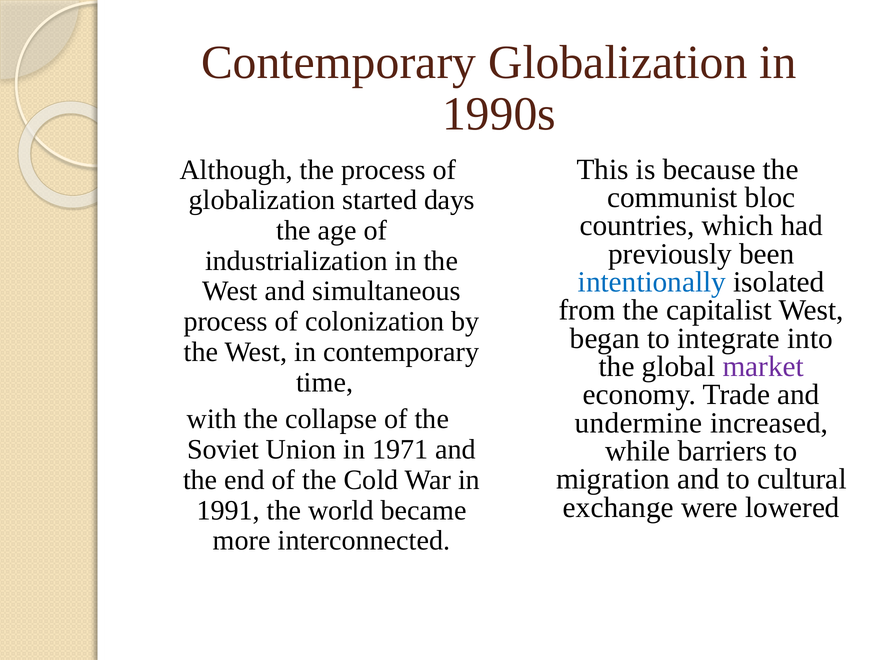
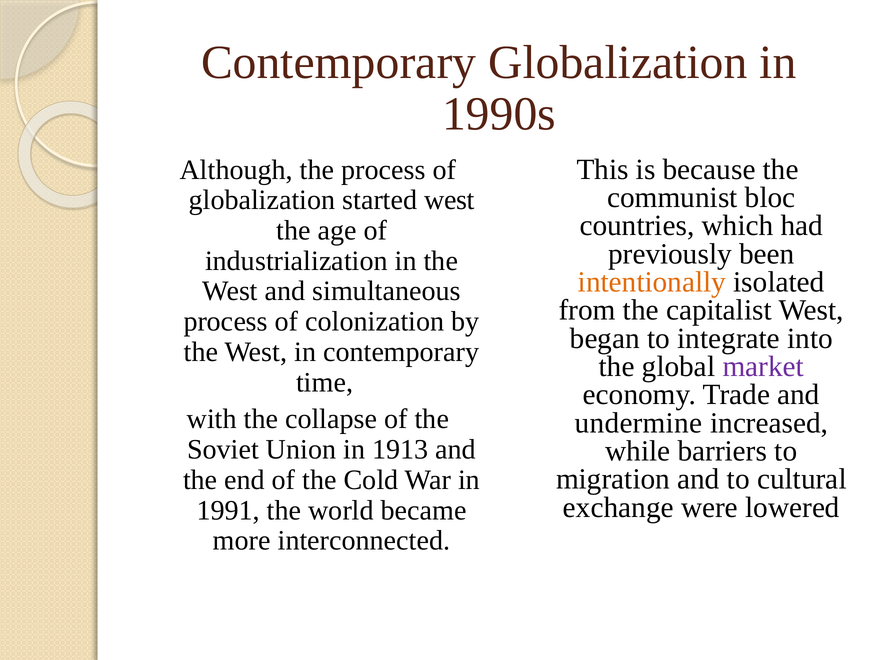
started days: days -> west (449, 200)
intentionally colour: blue -> orange (652, 282)
1971: 1971 -> 1913 (400, 450)
